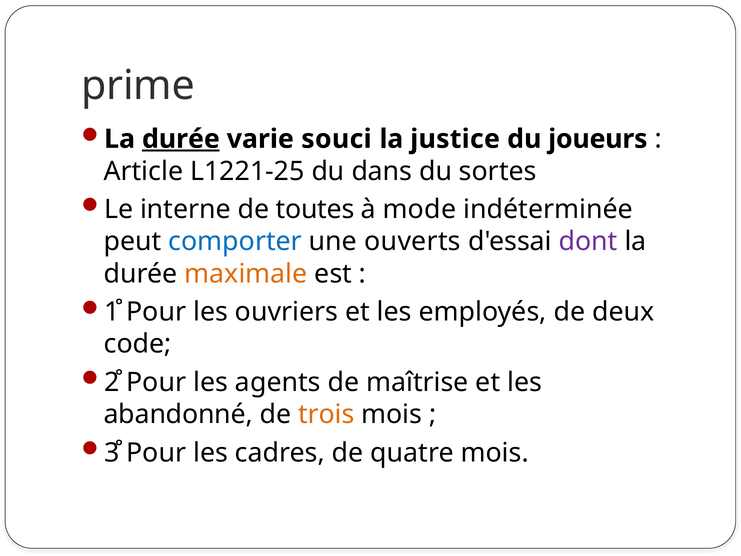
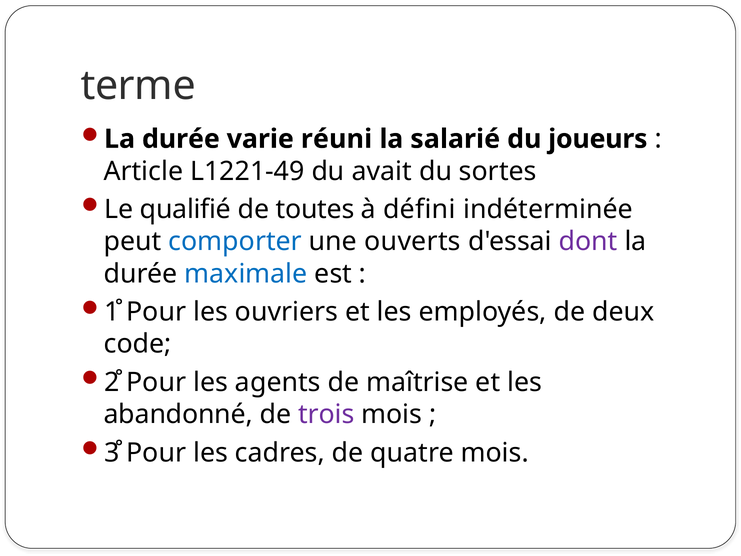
prime: prime -> terme (138, 86)
durée underline: present -> none (181, 139)
souci: souci -> réuni (336, 139)
justice: justice -> salarié (455, 139)
L1221-25: L1221-25 -> L1221-49 (247, 171)
dans: dans -> avait (382, 171)
interne: interne -> qualifié (185, 209)
mode: mode -> défini (419, 209)
maximale colour: orange -> blue (246, 274)
trois colour: orange -> purple (326, 414)
